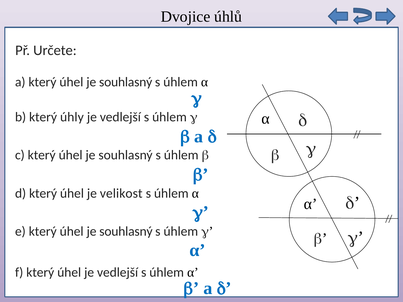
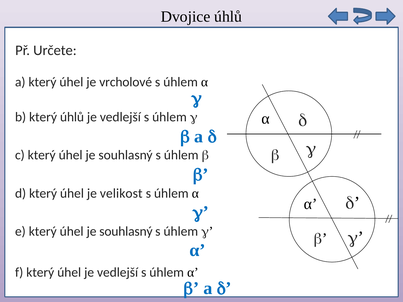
souhlasný: souhlasný -> vrcholové (126, 82)
který úhly: úhly -> úhlů (72, 117)
